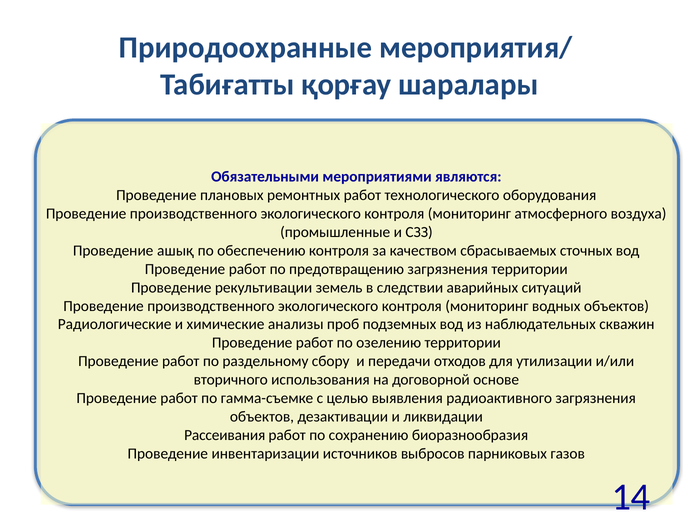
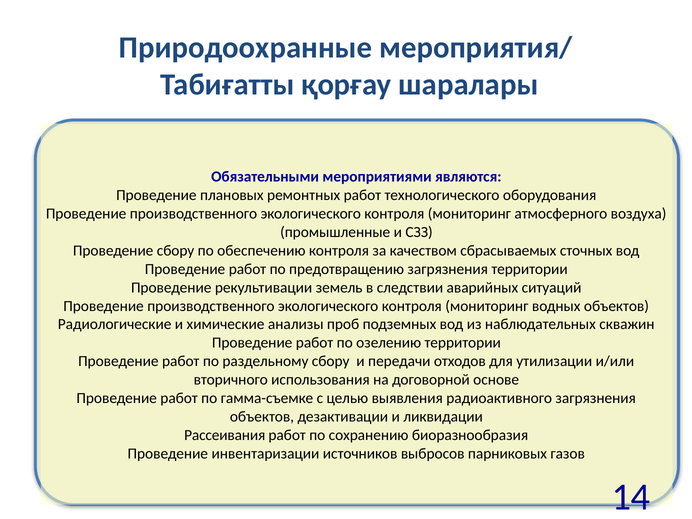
Проведение ашық: ашық -> сбору (176, 251)
